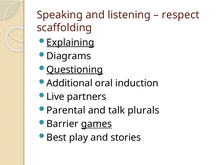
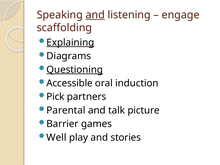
and underline: none -> present (95, 15)
respect: respect -> engage (181, 15)
Additional: Additional -> Accessible (70, 83)
Live: Live -> Pick (55, 97)
plurals: plurals -> picture (144, 110)
games underline: present -> none (96, 124)
Best: Best -> Well (56, 137)
